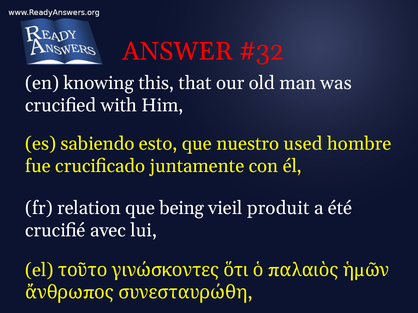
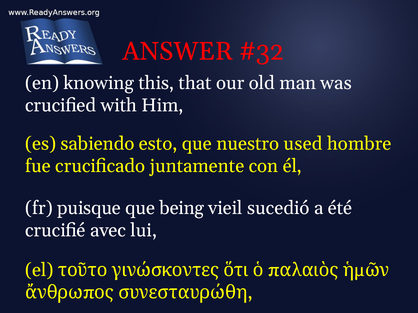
relation: relation -> puisque (89, 208)
produit: produit -> sucedió (278, 208)
